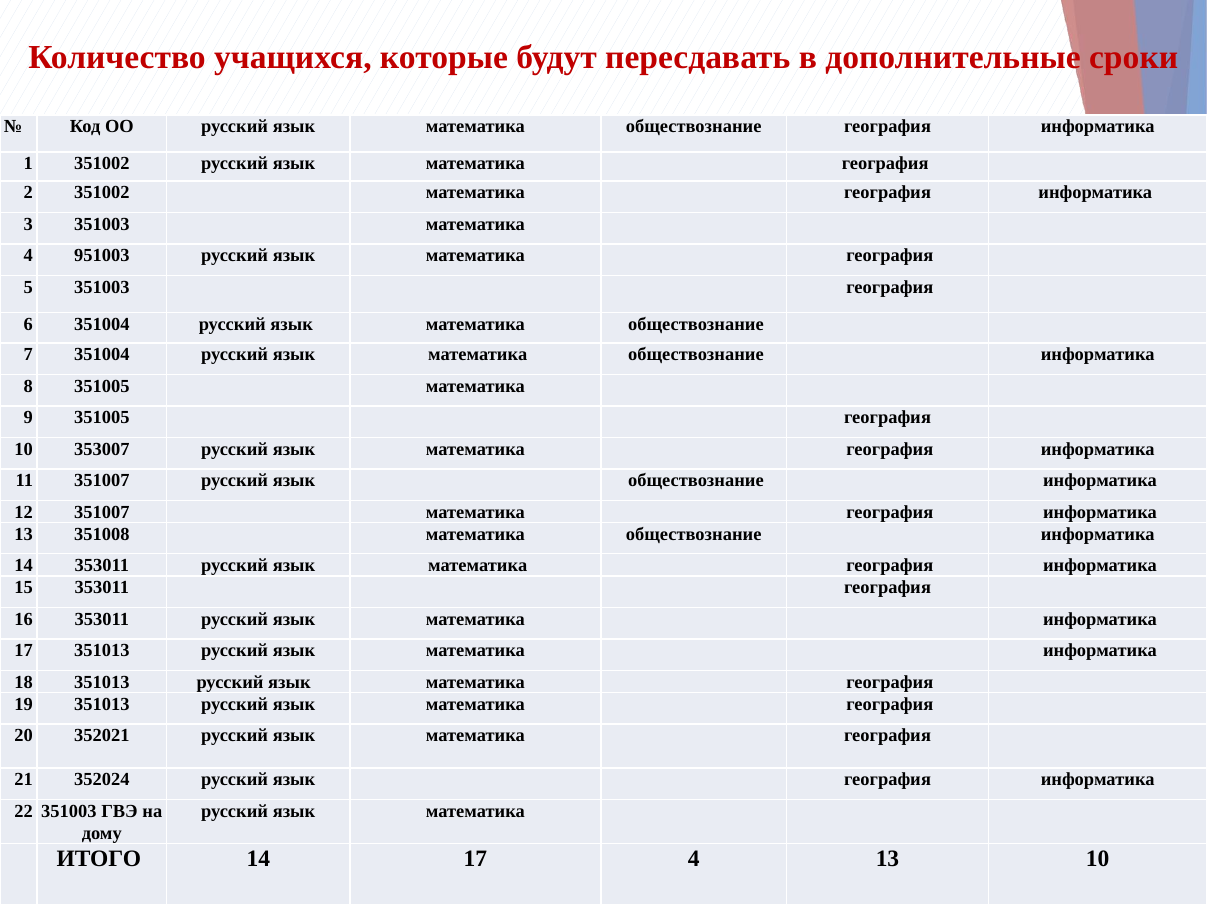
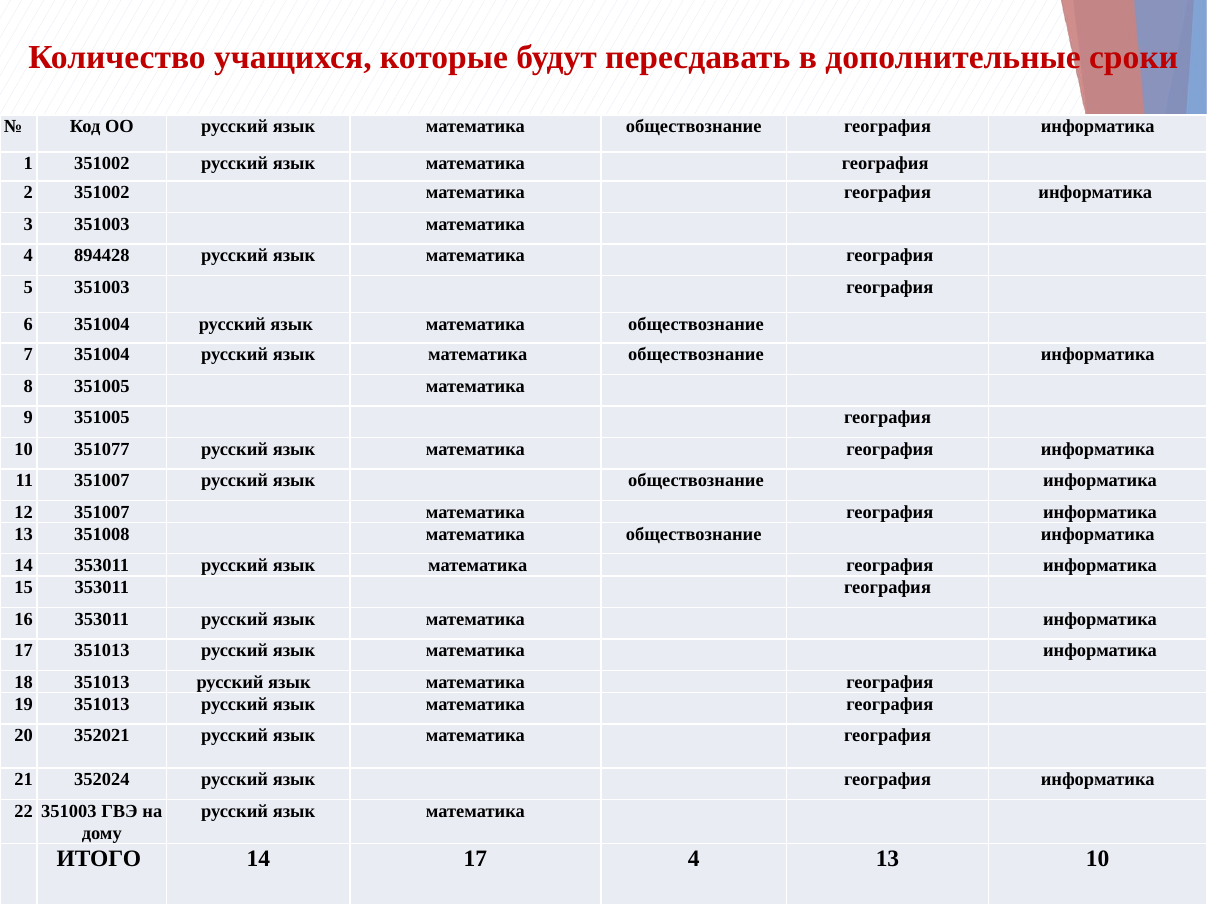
951003: 951003 -> 894428 (102, 256)
353007: 353007 -> 351077 (102, 449)
